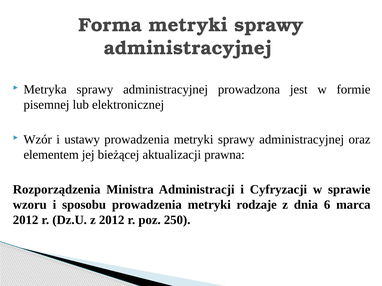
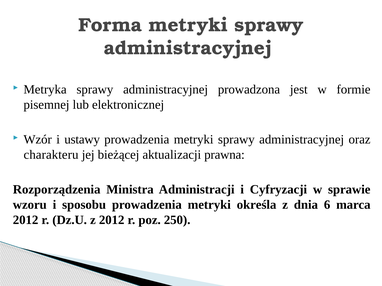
elementem: elementem -> charakteru (51, 155)
rodzaje: rodzaje -> określa (257, 205)
